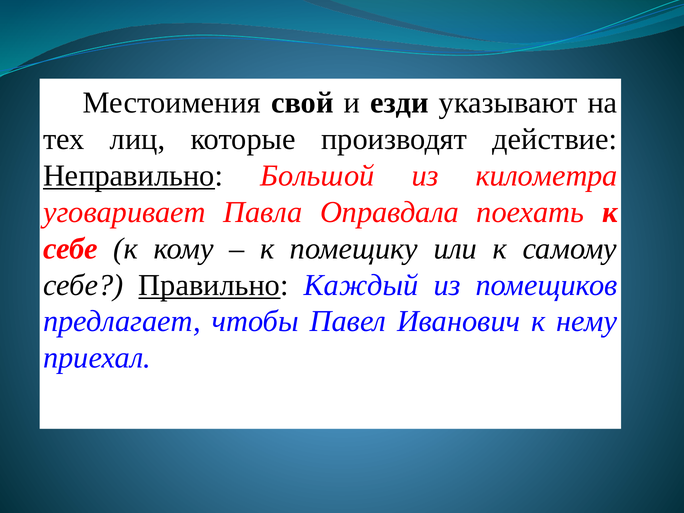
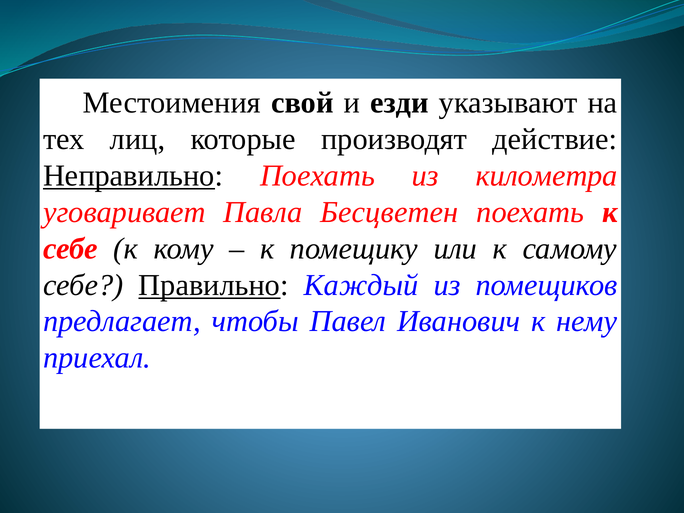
Неправильно Большой: Большой -> Поехать (317, 176)
Оправдала: Оправдала -> Бесцветен (389, 212)
